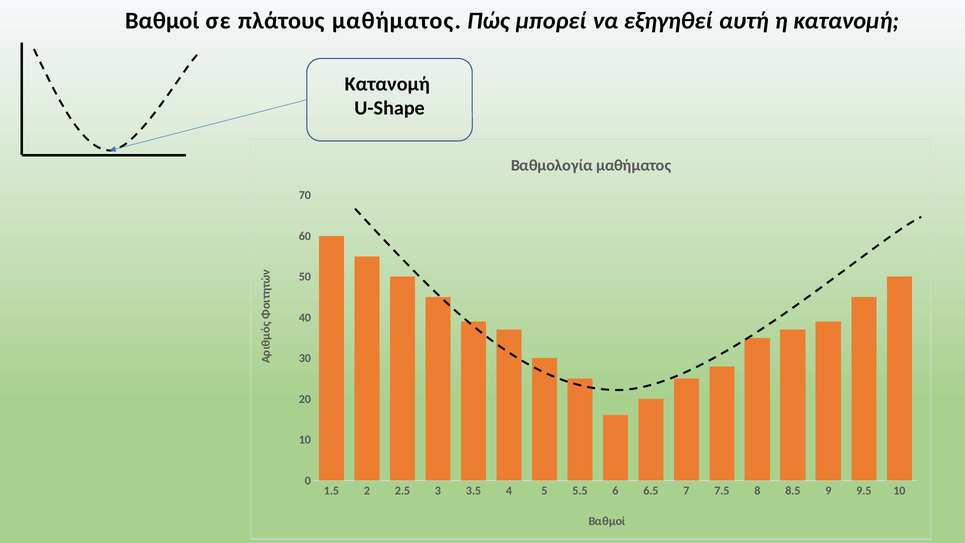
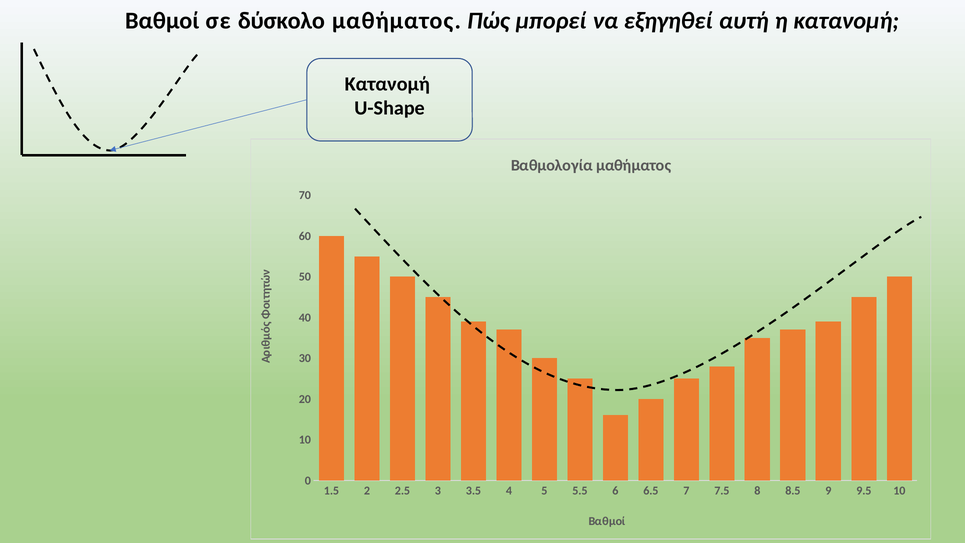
πλάτους: πλάτους -> δύσκολο (281, 21)
